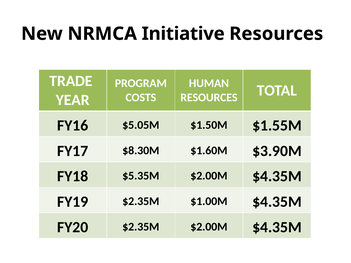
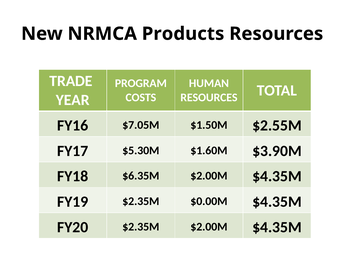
Initiative: Initiative -> Products (183, 34)
$5.05M: $5.05M -> $7.05M (141, 125)
$1.55M: $1.55M -> $2.55M (277, 126)
$8.30M: $8.30M -> $5.30M (141, 151)
$5.35M: $5.35M -> $6.35M (141, 176)
$1.00M: $1.00M -> $0.00M (209, 201)
